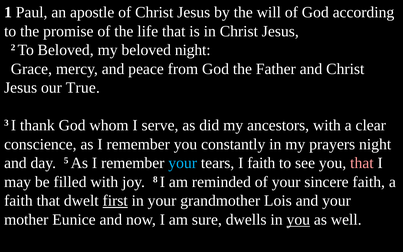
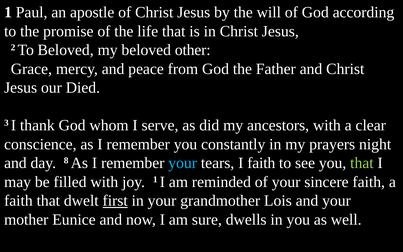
beloved night: night -> other (193, 50)
True: True -> Died (83, 88)
5: 5 -> 8 (66, 160)
that colour: pink -> light green (362, 163)
joy 8: 8 -> 1 (155, 179)
you underline: present -> none (298, 219)
